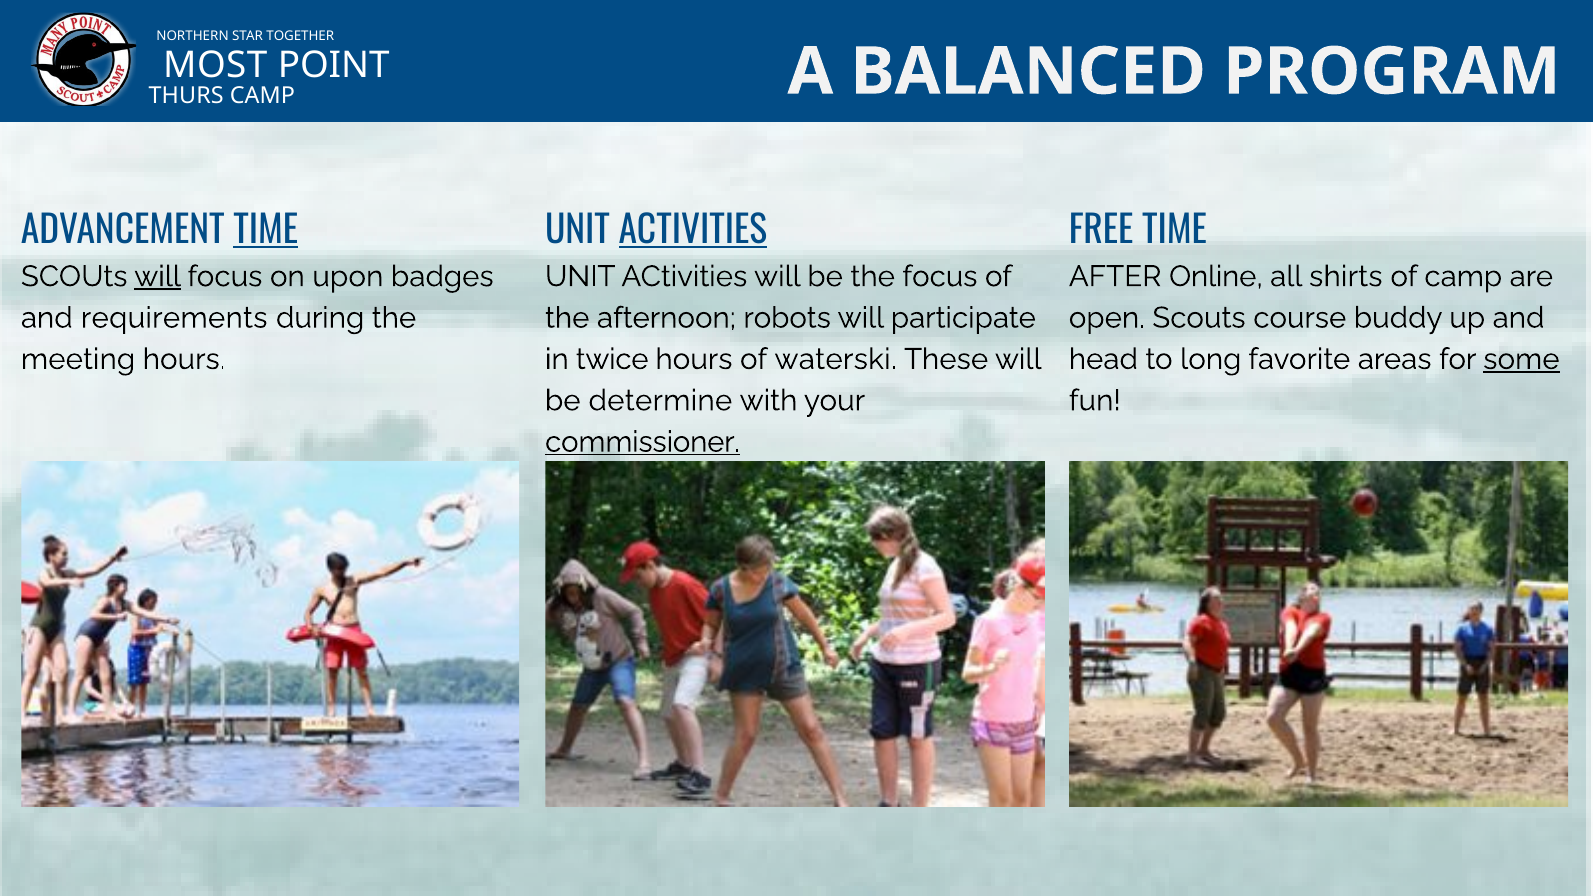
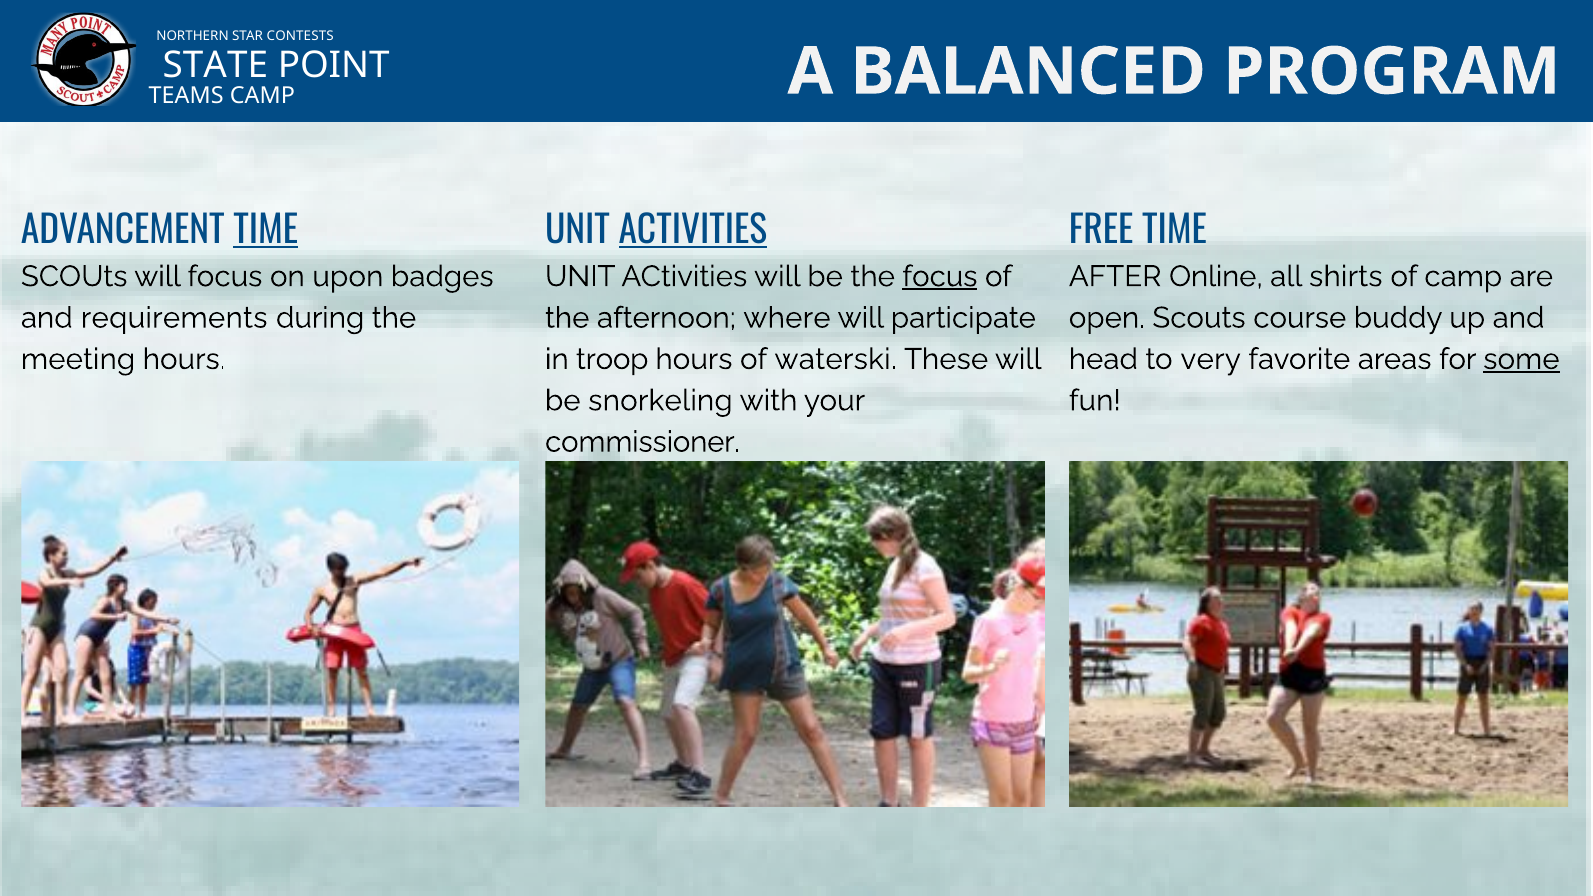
TOGETHER: TOGETHER -> CONTESTS (300, 36)
MOST: MOST -> STATE (215, 66)
THURS: THURS -> TEAMS (186, 96)
will underline: present -> none (158, 276)
focus underline: none -> present (940, 276)
robots: robots -> where (787, 318)
long: long -> very (1211, 359)
twice: twice -> troop (612, 359)
determine: determine -> snorkeling (660, 401)
commissioner underline: present -> none (643, 442)
